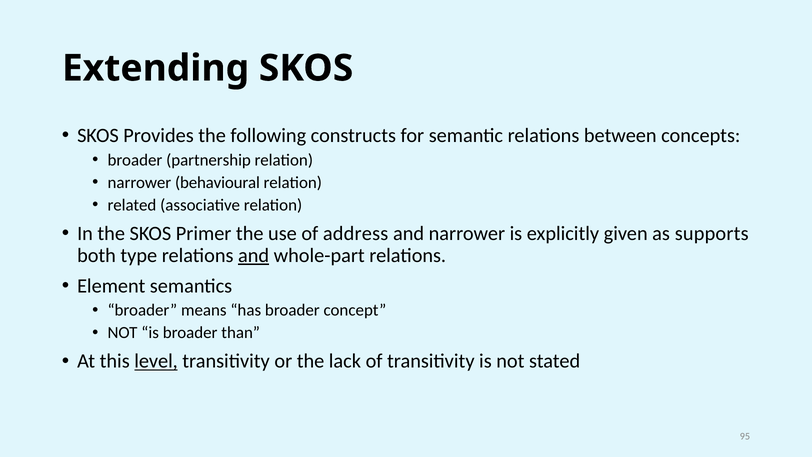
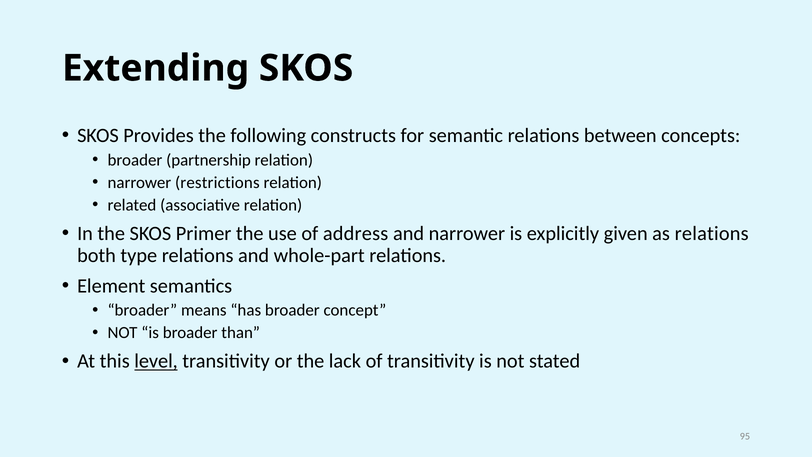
behavioural: behavioural -> restrictions (217, 182)
as supports: supports -> relations (712, 233)
and underline: present -> none (254, 255)
